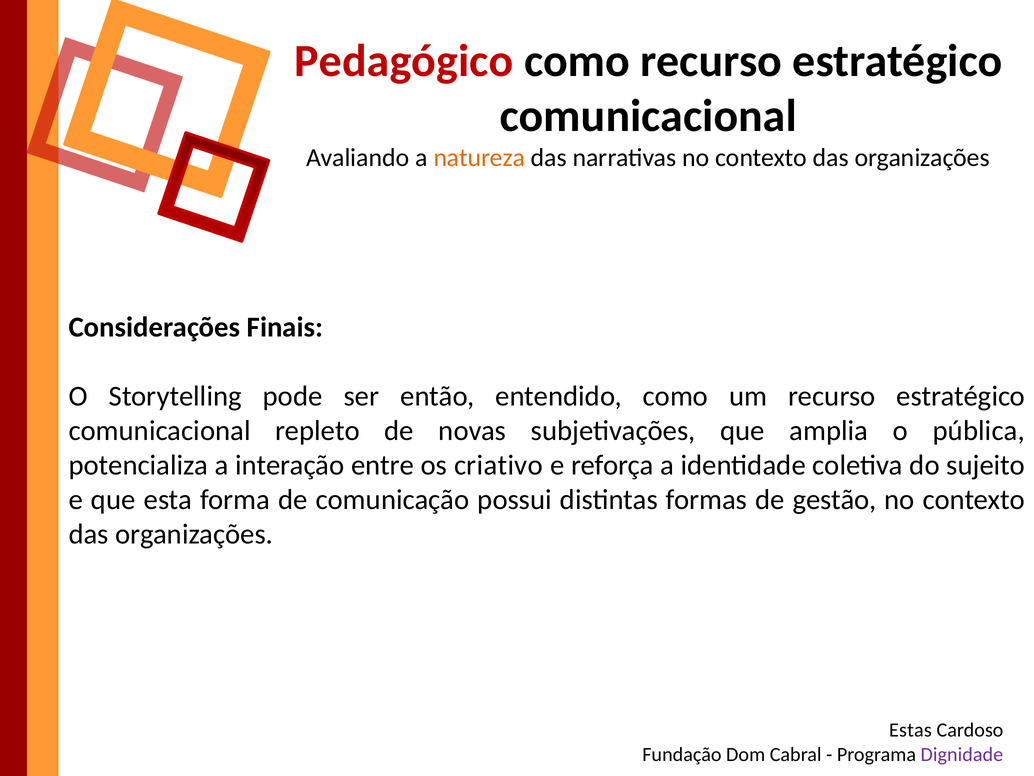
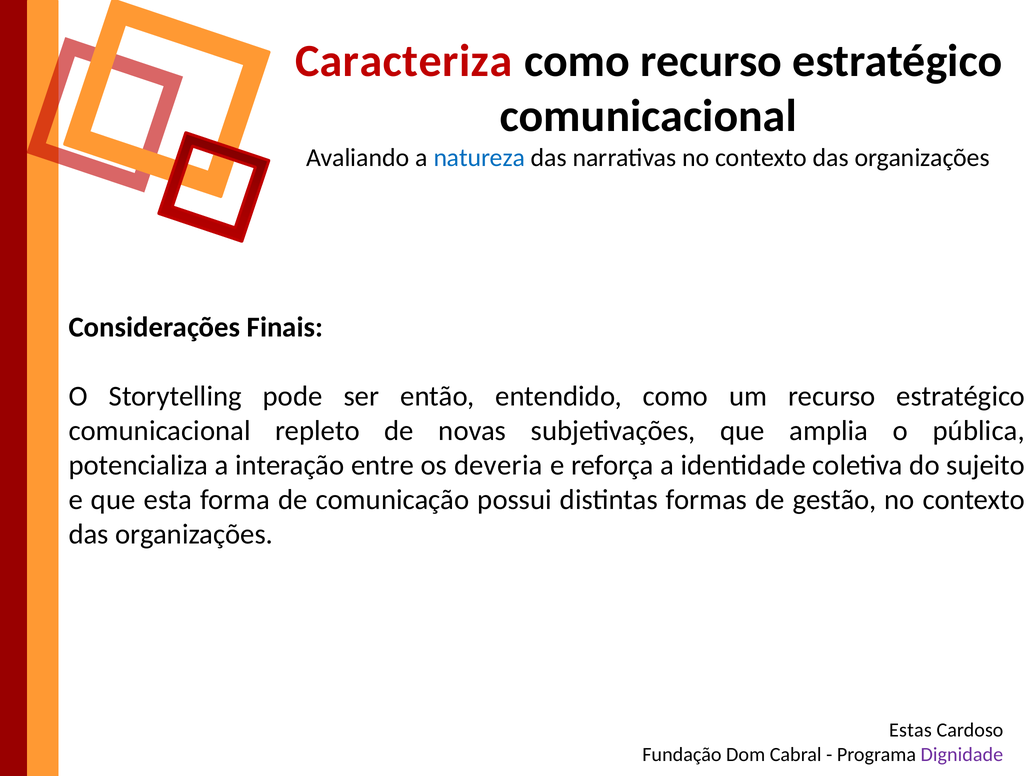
Pedagógico: Pedagógico -> Caracteriza (404, 61)
natureza colour: orange -> blue (479, 158)
criativo: criativo -> deveria (498, 465)
